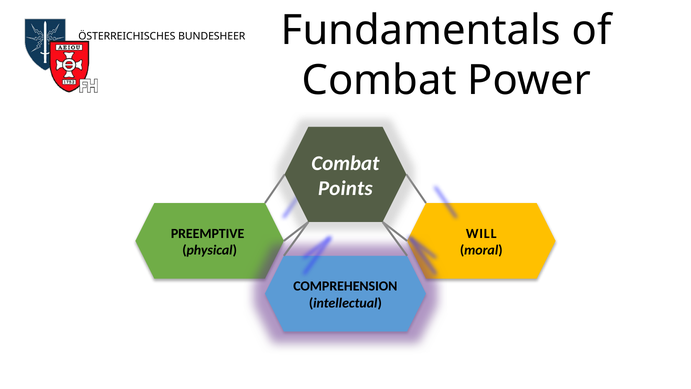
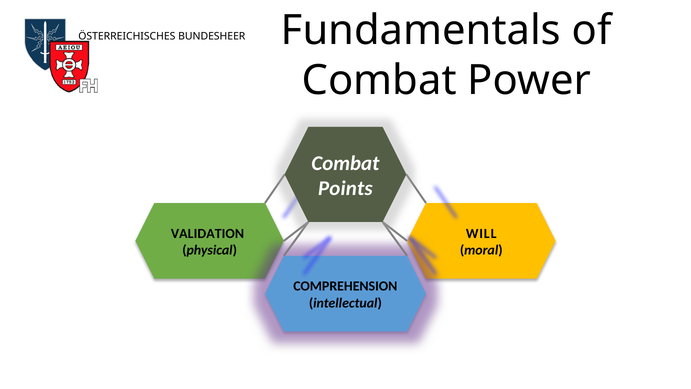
PREEMPTIVE: PREEMPTIVE -> VALIDATION (208, 233)
